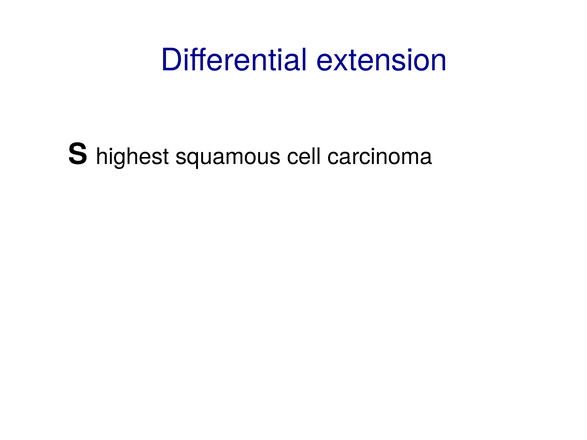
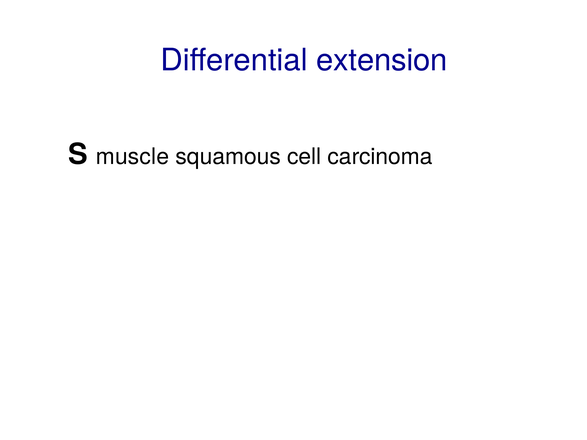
highest: highest -> muscle (132, 157)
